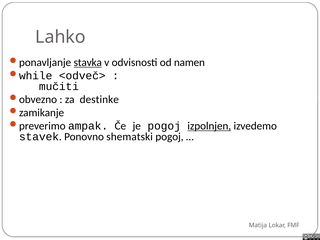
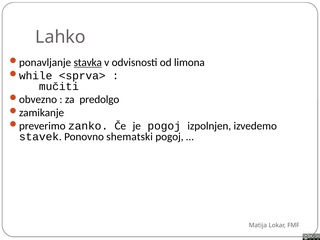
namen: namen -> limona (189, 62)
<odveč>: <odveč> -> <sprva> (82, 76)
destinke: destinke -> predolgo (99, 100)
ampak: ampak -> zanko (88, 126)
izpolnjen underline: present -> none (209, 126)
